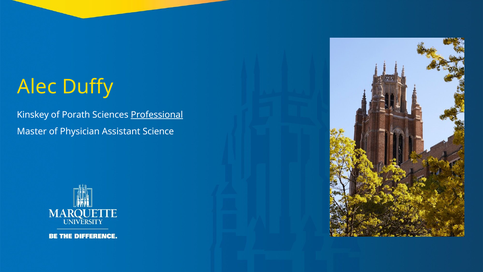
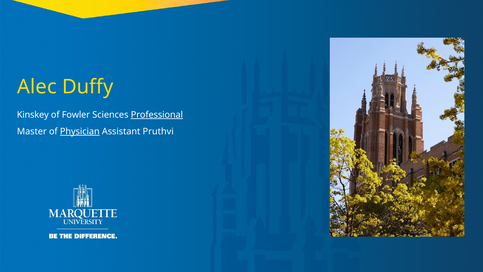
Porath: Porath -> Fowler (76, 115)
Physician underline: none -> present (80, 131)
Science: Science -> Pruthvi (158, 131)
